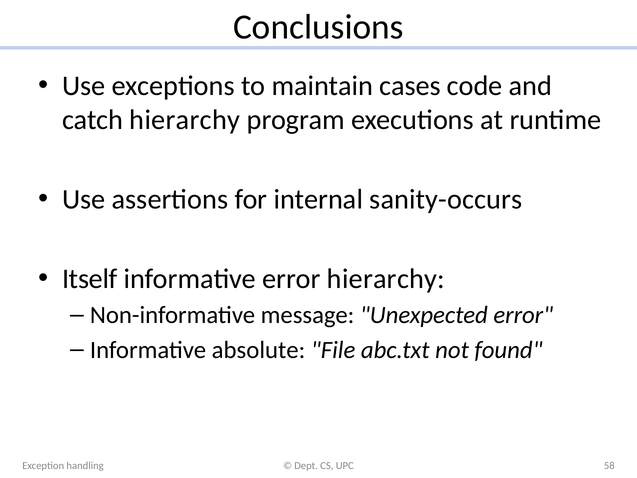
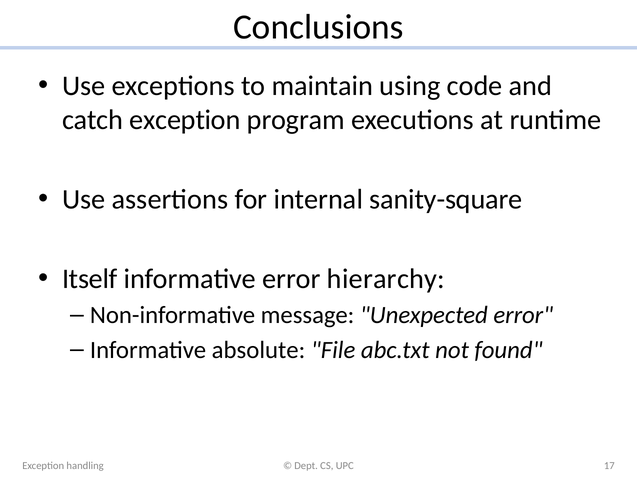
cases: cases -> using (410, 86)
catch hierarchy: hierarchy -> exception (185, 120)
sanity-occurs: sanity-occurs -> sanity-square (446, 199)
58: 58 -> 17 (609, 466)
